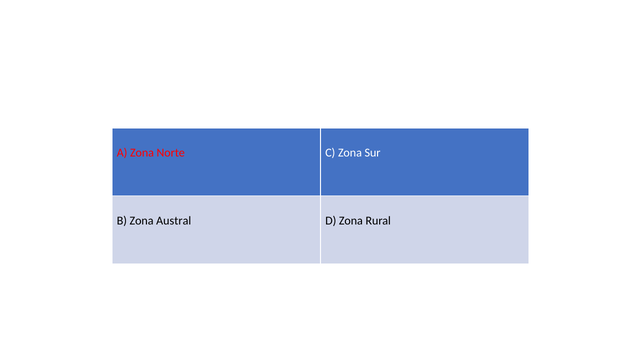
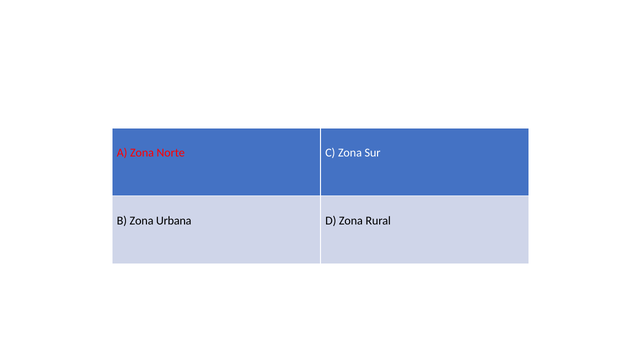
Austral: Austral -> Urbana (174, 220)
